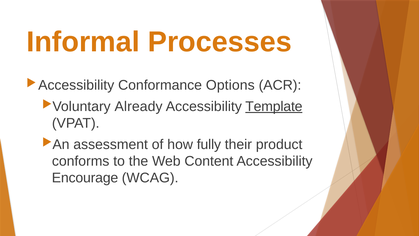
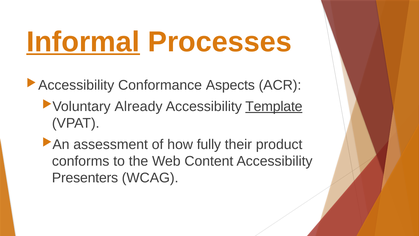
Informal underline: none -> present (83, 42)
Options: Options -> Aspects (230, 85)
Encourage: Encourage -> Presenters (85, 178)
